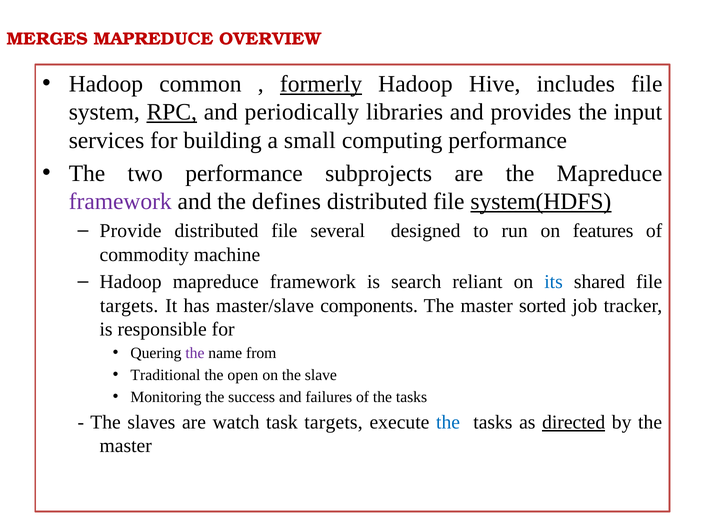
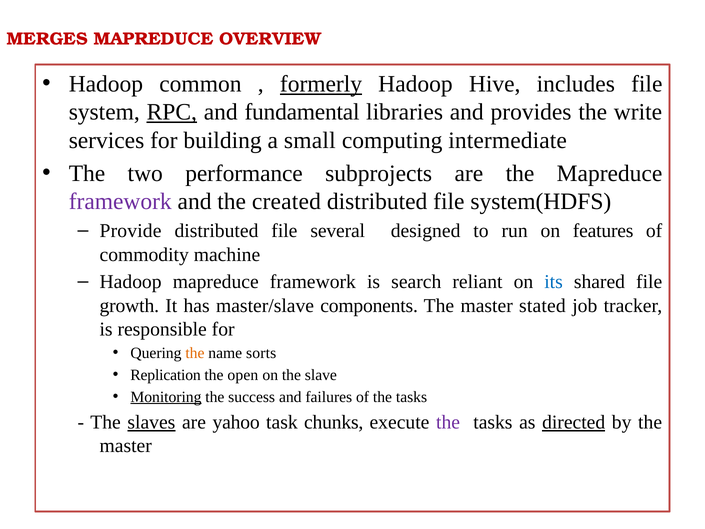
periodically: periodically -> fundamental (302, 112)
input: input -> write (638, 112)
computing performance: performance -> intermediate (508, 140)
defines: defines -> created (286, 201)
system(HDFS underline: present -> none (541, 201)
targets: targets -> growth (129, 305)
sorted: sorted -> stated (542, 305)
the colour: purple -> orange (195, 353)
from: from -> sorts (261, 353)
Traditional: Traditional -> Replication (166, 375)
Monitoring underline: none -> present (166, 397)
slaves underline: none -> present (151, 422)
watch: watch -> yahoo (236, 422)
task targets: targets -> chunks (334, 422)
the colour: blue -> purple (448, 422)
